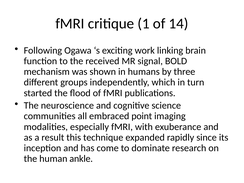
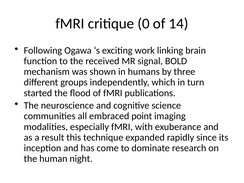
1: 1 -> 0 (144, 24)
ankle: ankle -> night (81, 159)
